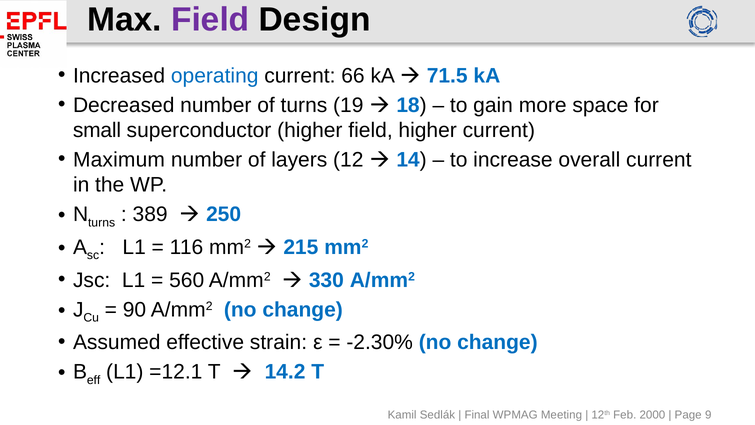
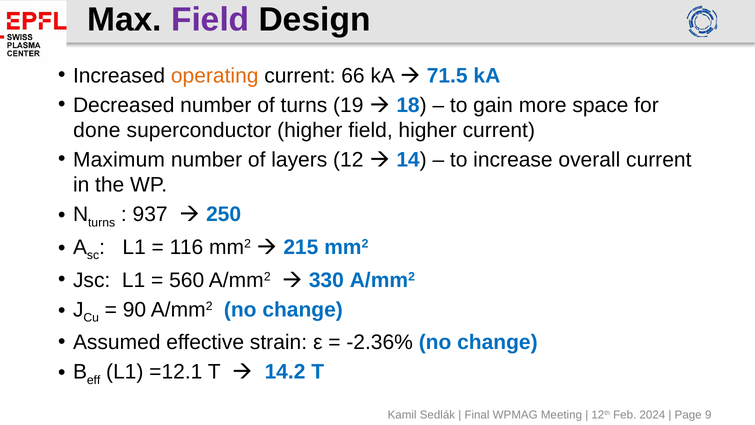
operating colour: blue -> orange (215, 76)
small: small -> done (97, 130)
389: 389 -> 937 (150, 214)
-2.30%: -2.30% -> -2.36% (380, 342)
2000: 2000 -> 2024 (652, 414)
